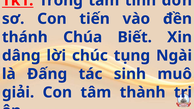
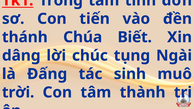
giải: giải -> trời (18, 92)
